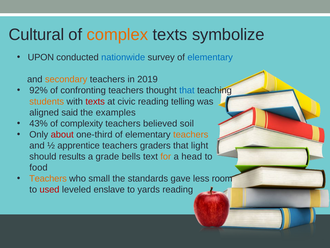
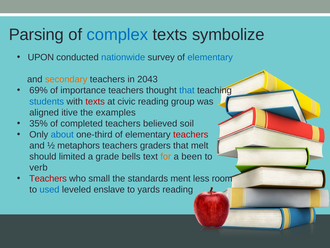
Cultural: Cultural -> Parsing (36, 35)
complex colour: orange -> blue (117, 35)
2019: 2019 -> 2043 (147, 79)
92%: 92% -> 69% (39, 90)
confronting: confronting -> importance (83, 90)
students colour: orange -> blue (47, 101)
telling: telling -> group (183, 101)
said: said -> itive (70, 112)
43%: 43% -> 35% (39, 123)
complexity: complexity -> completed (82, 123)
about colour: red -> blue (62, 134)
teachers colour: orange -> red (191, 134)
apprentice: apprentice -> metaphors (79, 145)
light: light -> melt (200, 145)
results: results -> limited (72, 156)
head: head -> been (192, 156)
food: food -> verb (38, 167)
Teachers colour: orange -> red (48, 178)
gave: gave -> ment (181, 178)
used colour: red -> blue (49, 189)
